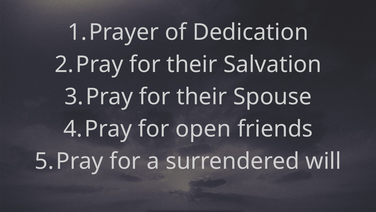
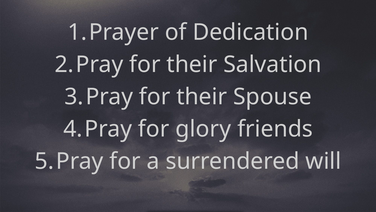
open: open -> glory (203, 129)
